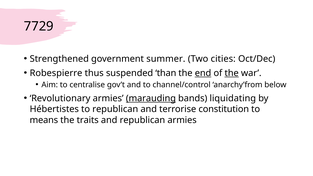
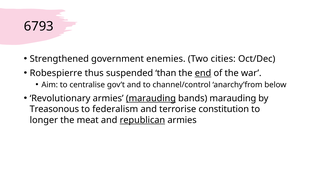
7729: 7729 -> 6793 (39, 26)
summer: summer -> enemies (166, 59)
the underline: present -> none (232, 73)
bands liquidating: liquidating -> marauding (233, 98)
Hébertistes: Hébertistes -> Treasonous (54, 109)
to republican: republican -> federalism (115, 109)
means: means -> longer (44, 120)
traits: traits -> meat (88, 120)
republican underline: none -> present (142, 120)
